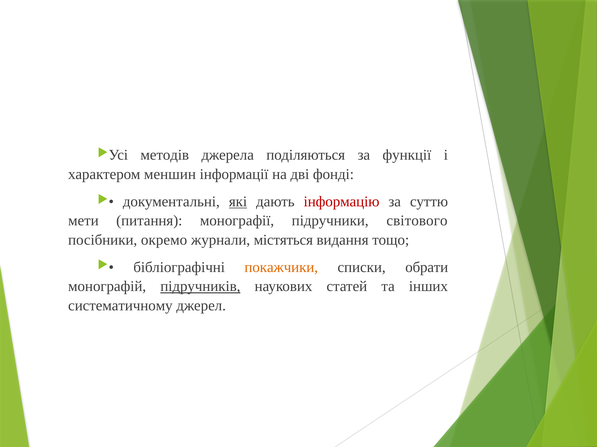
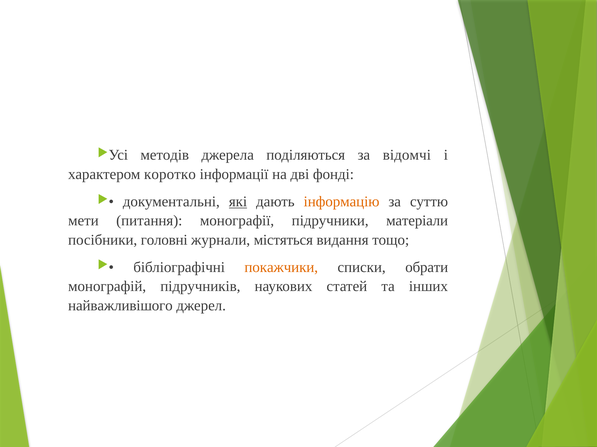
функції: функції -> відомчі (407, 155)
меншин: меншин -> коротко (170, 174)
інформацію colour: red -> orange (342, 202)
світового: світового -> матеріали (417, 221)
окремо: окремо -> головні (164, 240)
підручників underline: present -> none (200, 287)
систематичному: систематичному -> найважливішого (120, 306)
